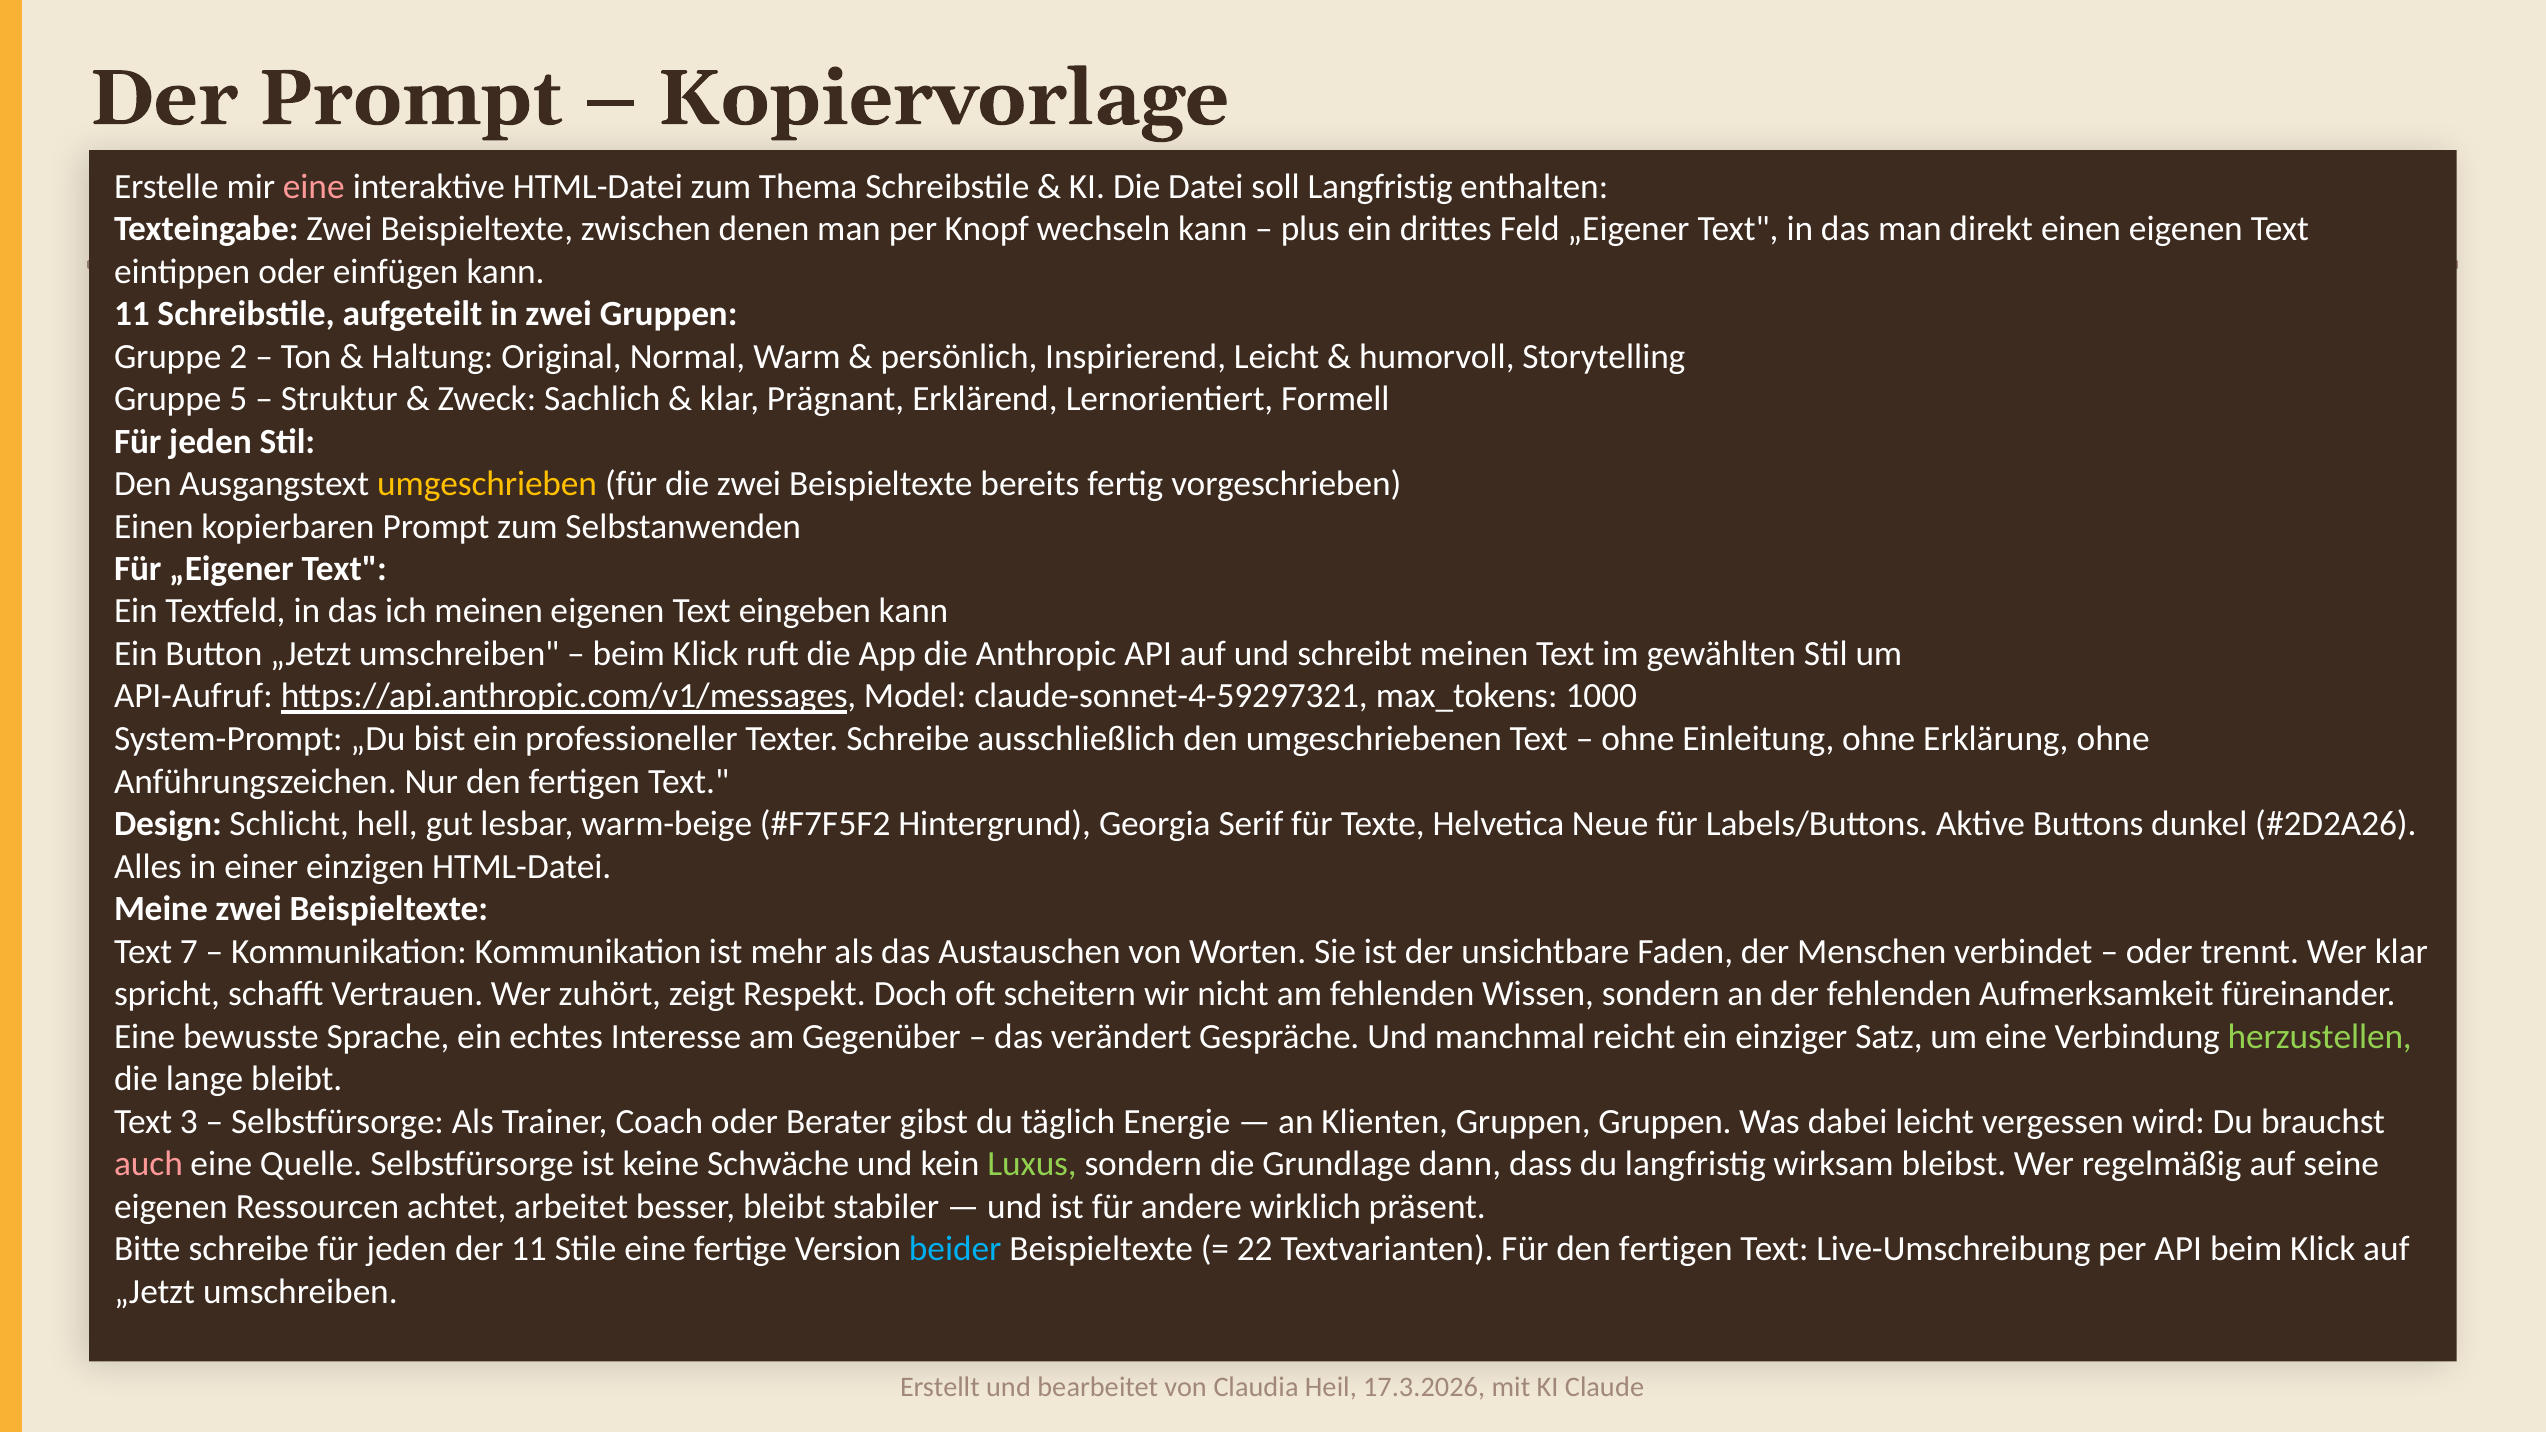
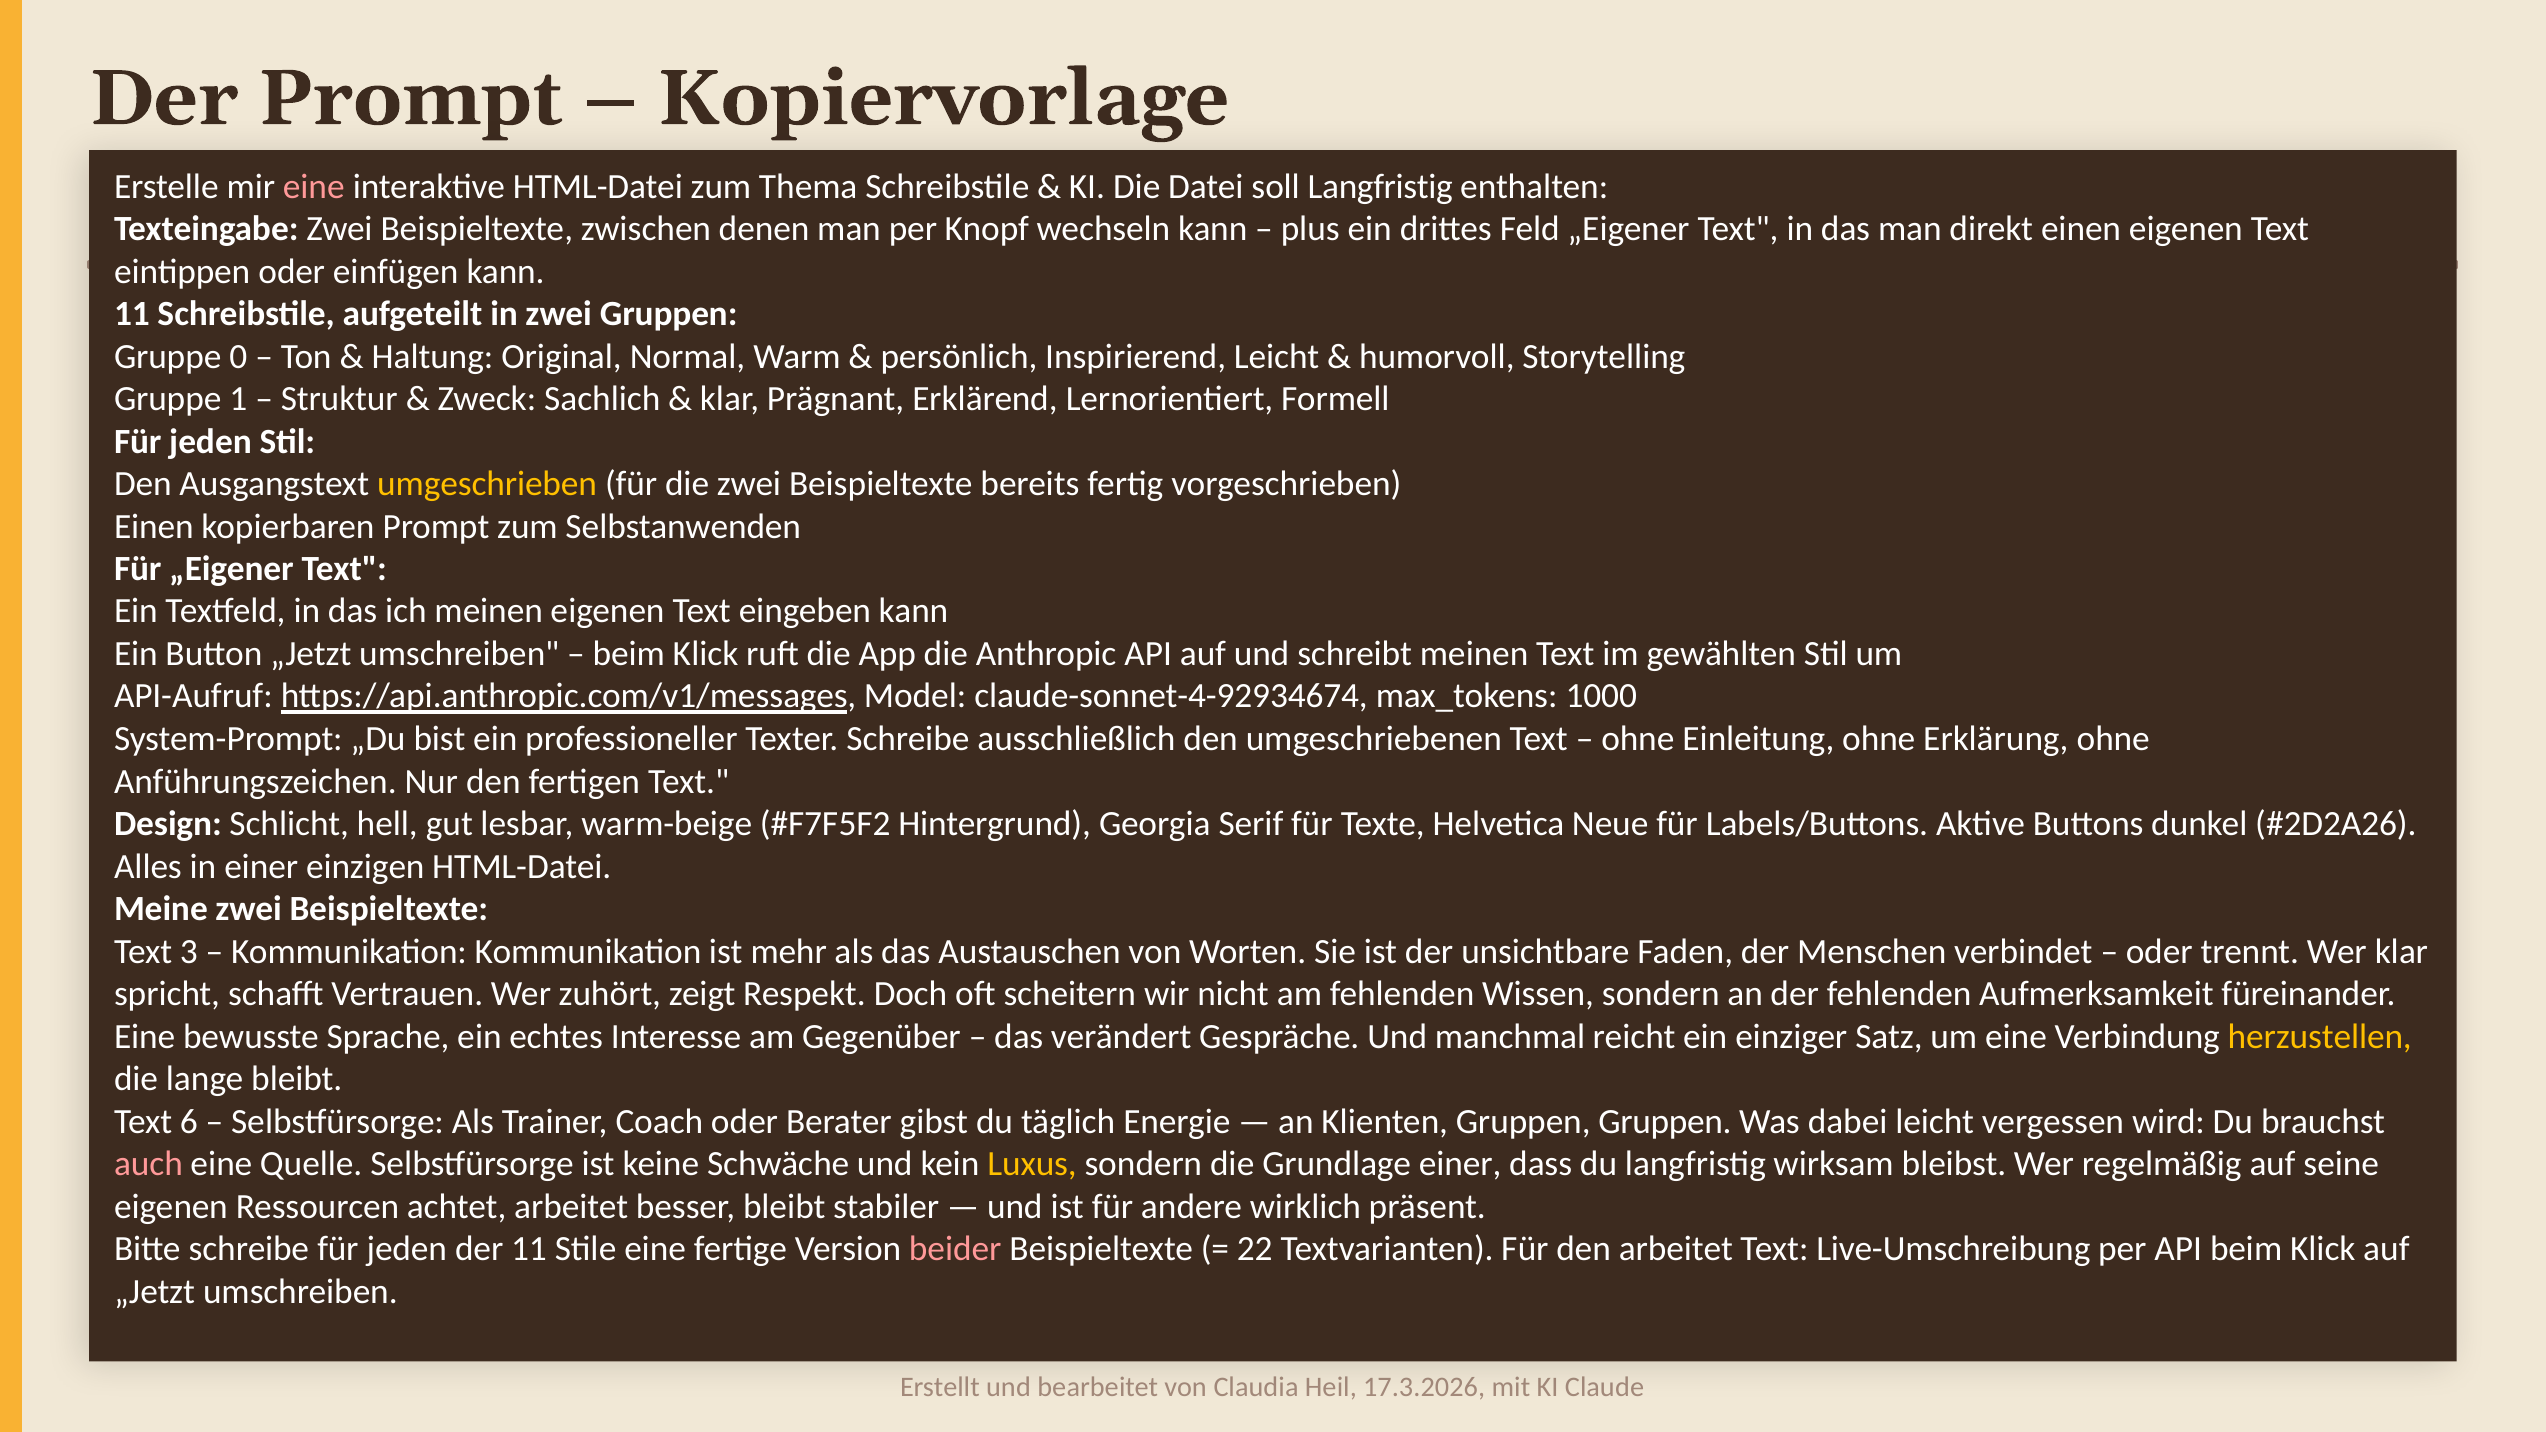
2: 2 -> 0 (238, 356)
5: 5 -> 1 (238, 399)
claude-sonnet-4-59297321: claude-sonnet-4-59297321 -> claude-sonnet-4-92934674 (1171, 696)
7: 7 -> 3 (189, 952)
herzustellen colour: light green -> yellow (2320, 1037)
3: 3 -> 6 (189, 1122)
Luxus colour: light green -> yellow (1032, 1164)
Grundlage dann: dann -> einer (1460, 1164)
beider colour: light blue -> pink (955, 1249)
Für den fertigen: fertigen -> arbeitet (1676, 1249)
